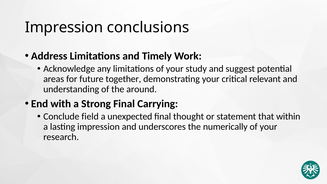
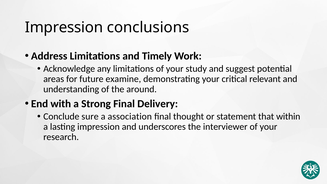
together: together -> examine (123, 79)
Carrying: Carrying -> Delivery (158, 104)
field: field -> sure (90, 116)
unexpected: unexpected -> association (130, 116)
numerically: numerically -> interviewer (225, 127)
